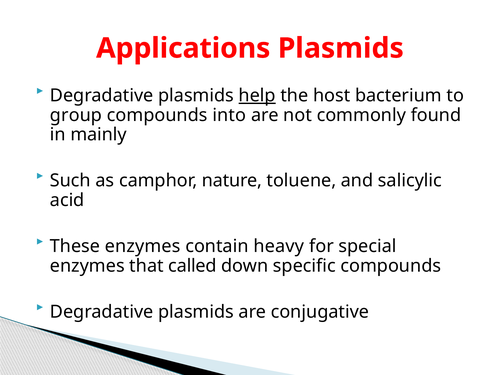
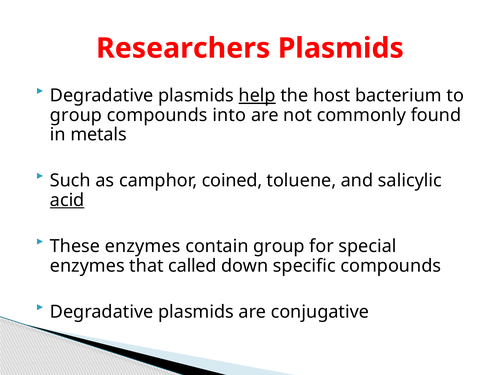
Applications: Applications -> Researchers (183, 48)
mainly: mainly -> metals (99, 135)
nature: nature -> coined (232, 181)
acid underline: none -> present (67, 200)
contain heavy: heavy -> group (279, 246)
